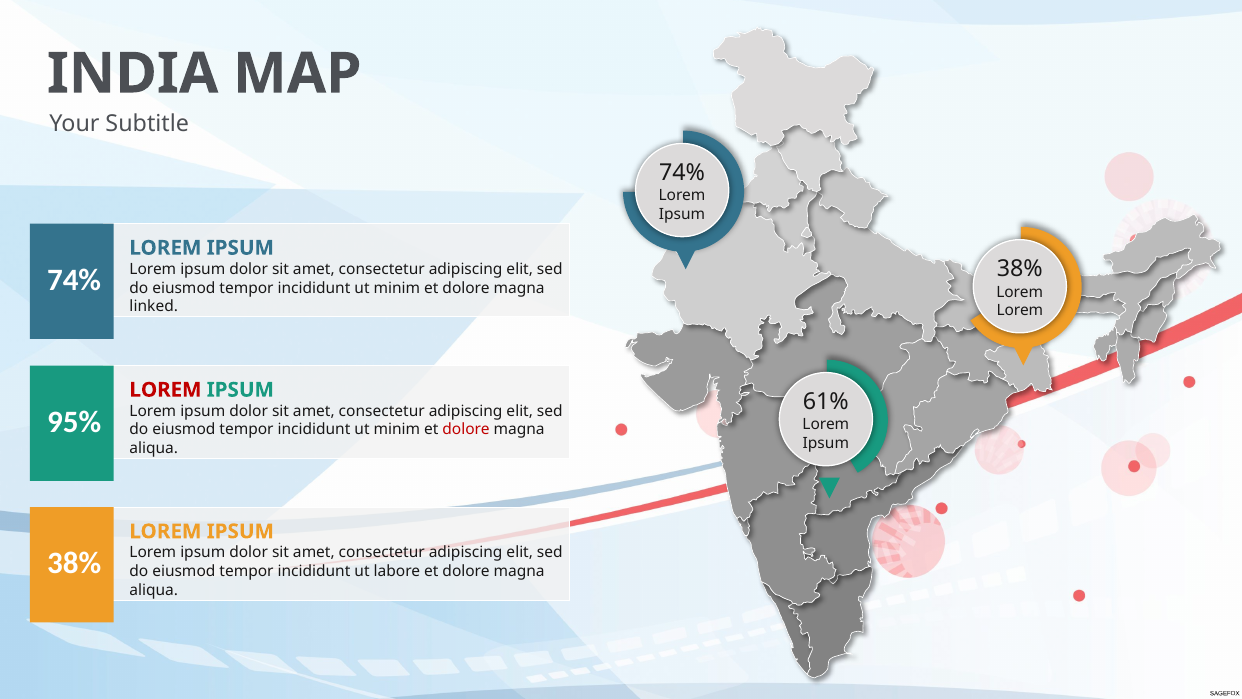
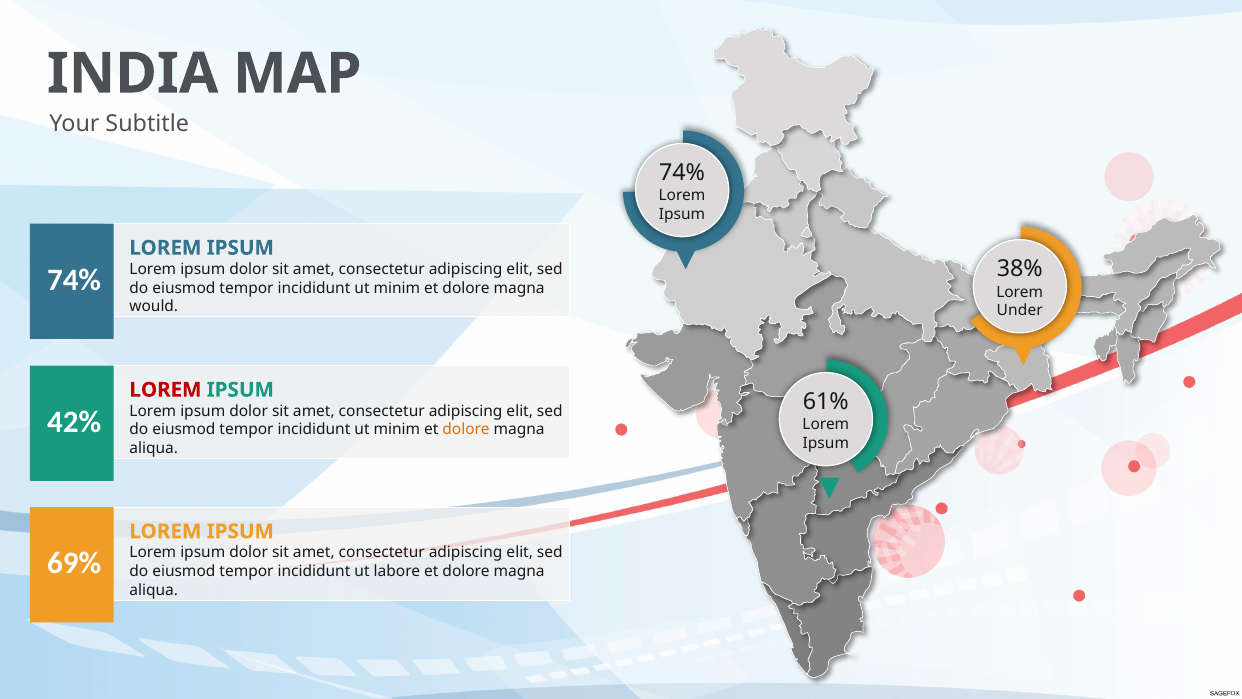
linked: linked -> would (154, 306)
Lorem: Lorem -> Under (1020, 310)
95%: 95% -> 42% (74, 422)
dolore colour: red -> orange (466, 430)
38%: 38% -> 69% (74, 563)
